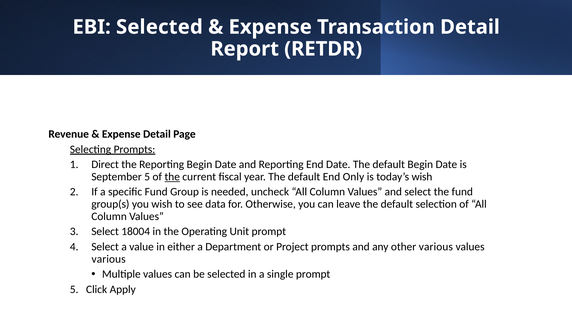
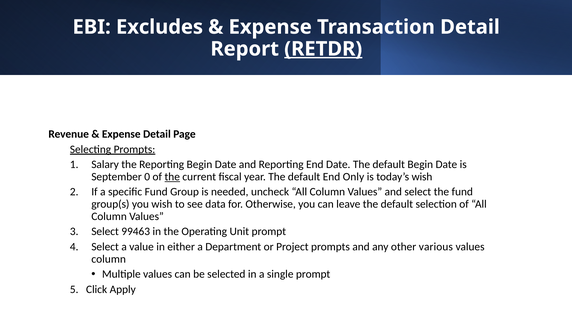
EBI Selected: Selected -> Excludes (160, 27)
RETDR underline: none -> present (323, 49)
Direct: Direct -> Salary (105, 164)
September 5: 5 -> 0 (147, 177)
18004: 18004 -> 99463 (136, 231)
various: various -> column (109, 259)
